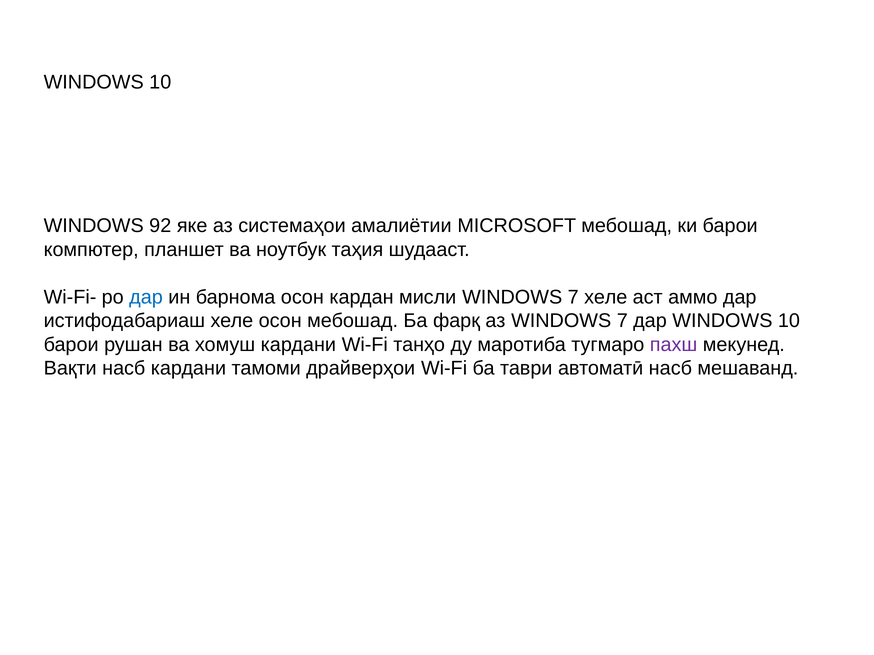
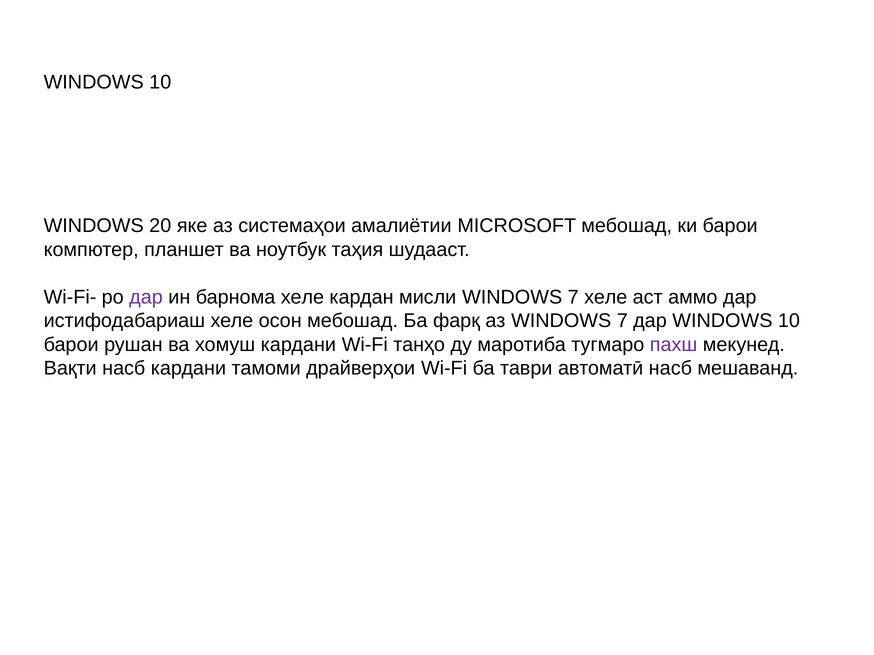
92: 92 -> 20 (160, 226)
дар colour: blue -> purple (146, 297)
барнома осон: осон -> хеле (302, 297)
